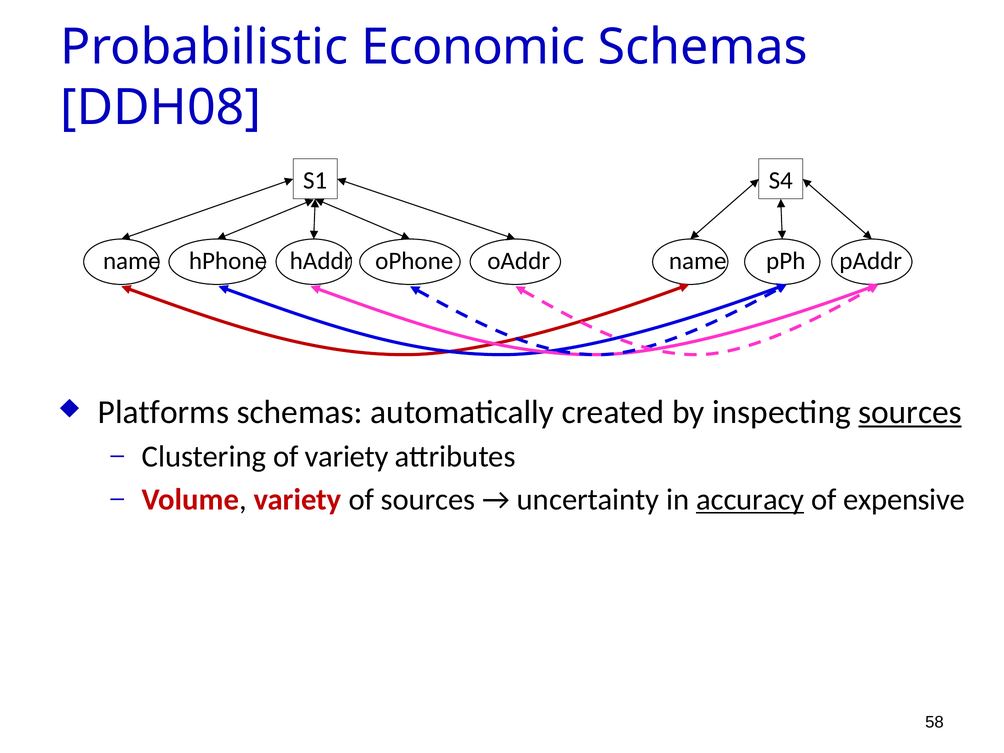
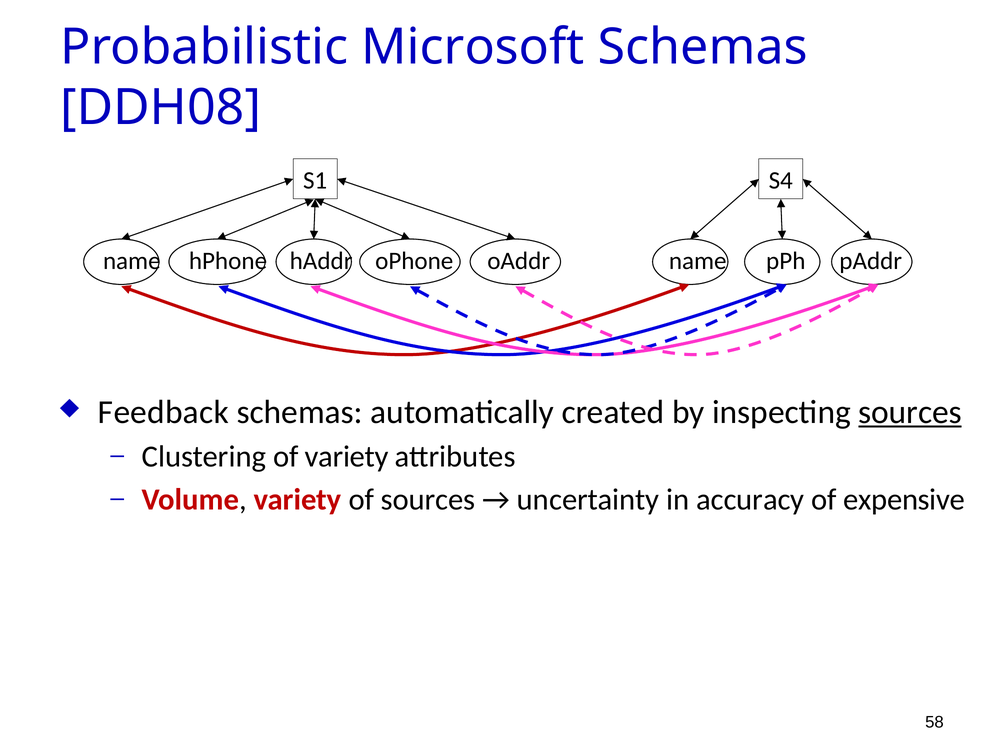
Economic: Economic -> Microsoft (473, 47)
Platforms: Platforms -> Feedback (163, 412)
accuracy underline: present -> none (750, 500)
